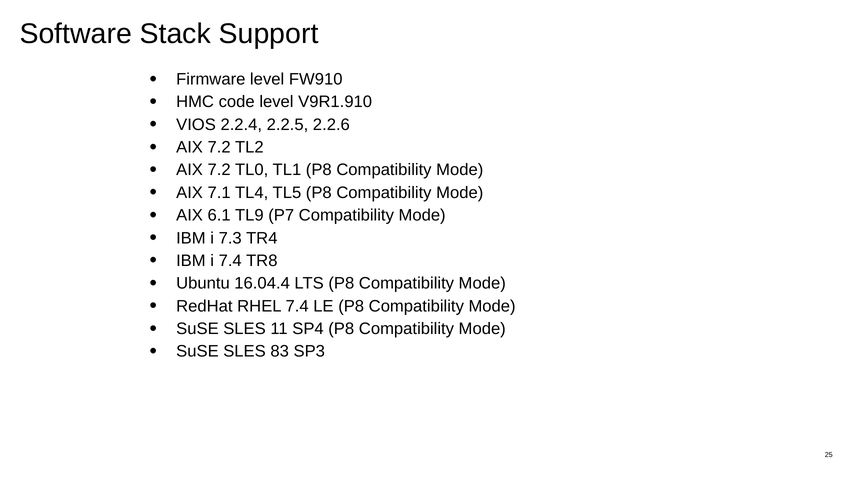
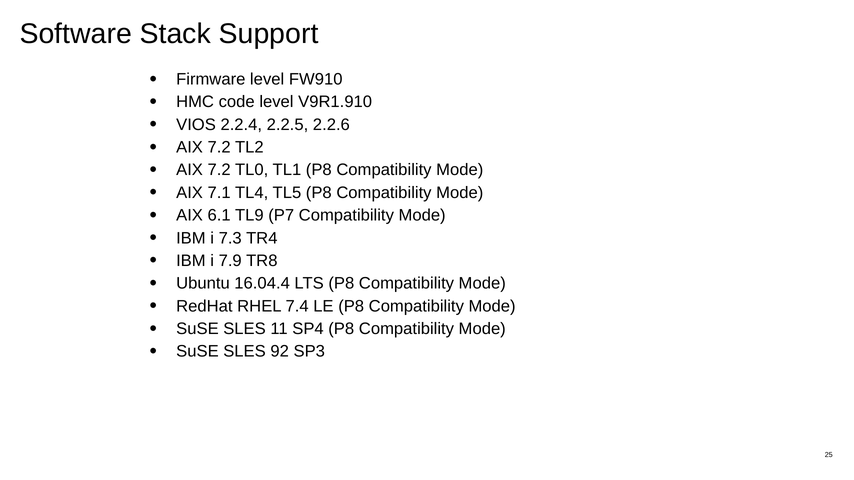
i 7.4: 7.4 -> 7.9 (230, 261)
83: 83 -> 92 (280, 352)
